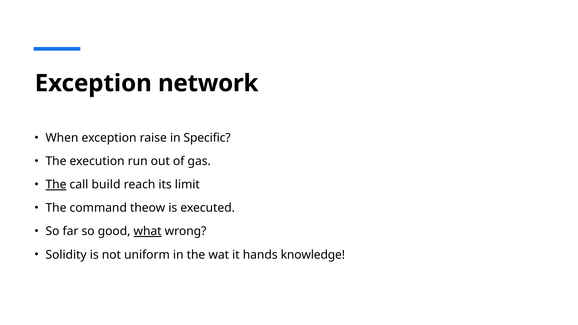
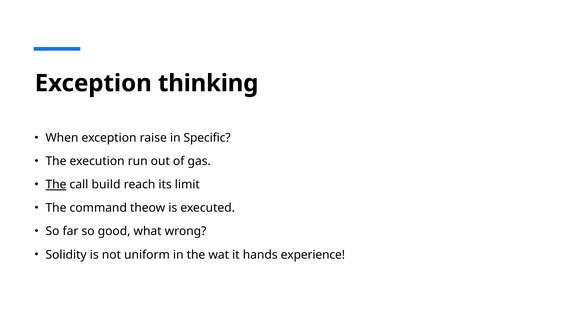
network: network -> thinking (208, 83)
what underline: present -> none (148, 231)
knowledge: knowledge -> experience (313, 255)
